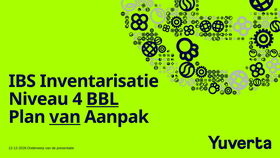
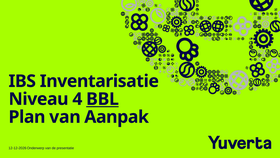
van underline: present -> none (65, 117)
